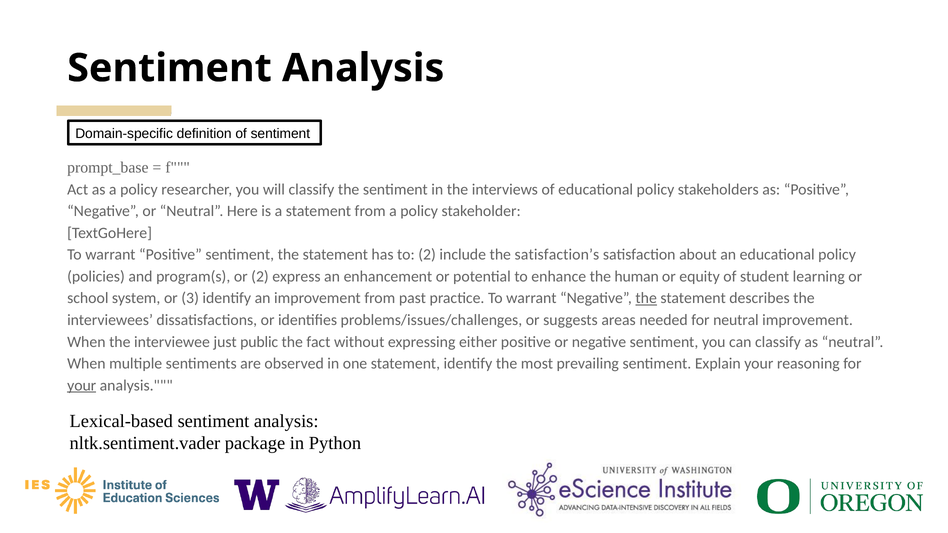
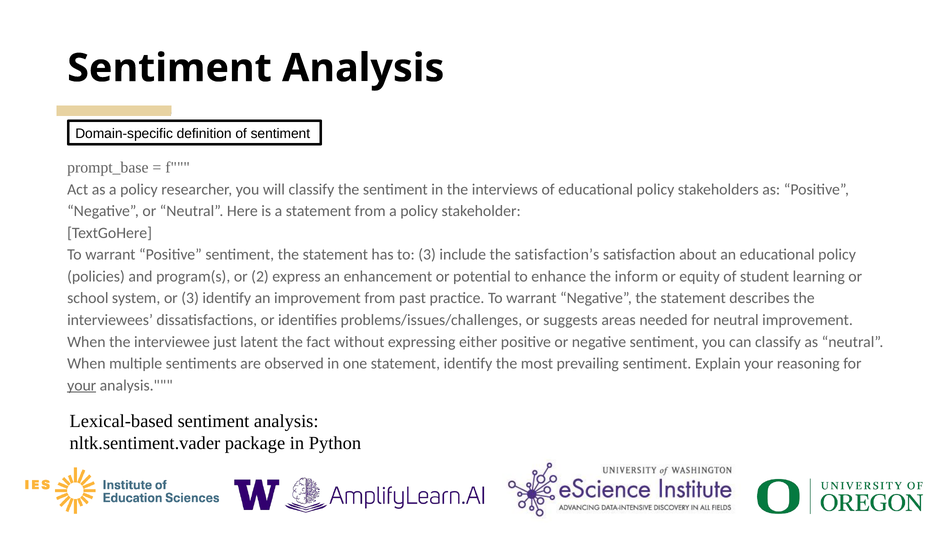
to 2: 2 -> 3 (427, 255)
human: human -> inform (636, 277)
the underline: present -> none (646, 298)
public: public -> latent (259, 342)
